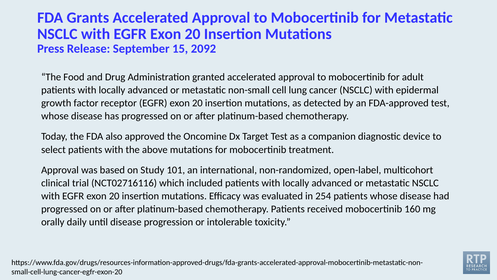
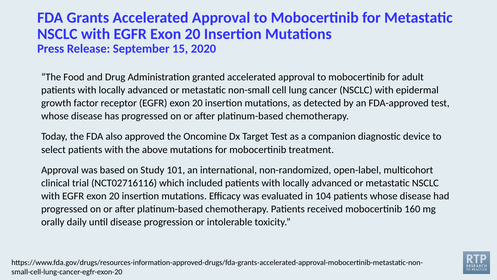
2092: 2092 -> 2020 (203, 49)
254: 254 -> 104 (323, 196)
